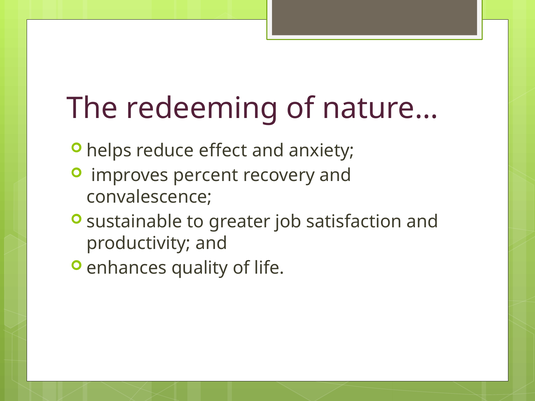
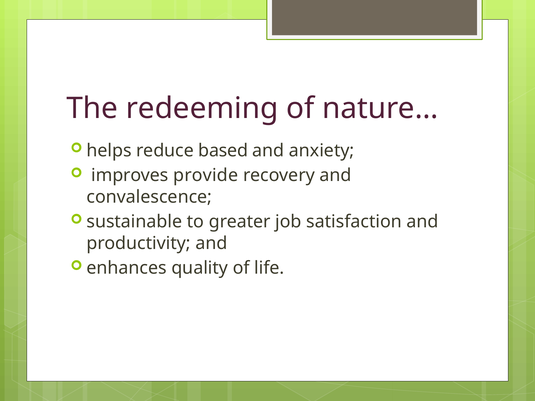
effect: effect -> based (223, 151)
percent: percent -> provide (206, 176)
